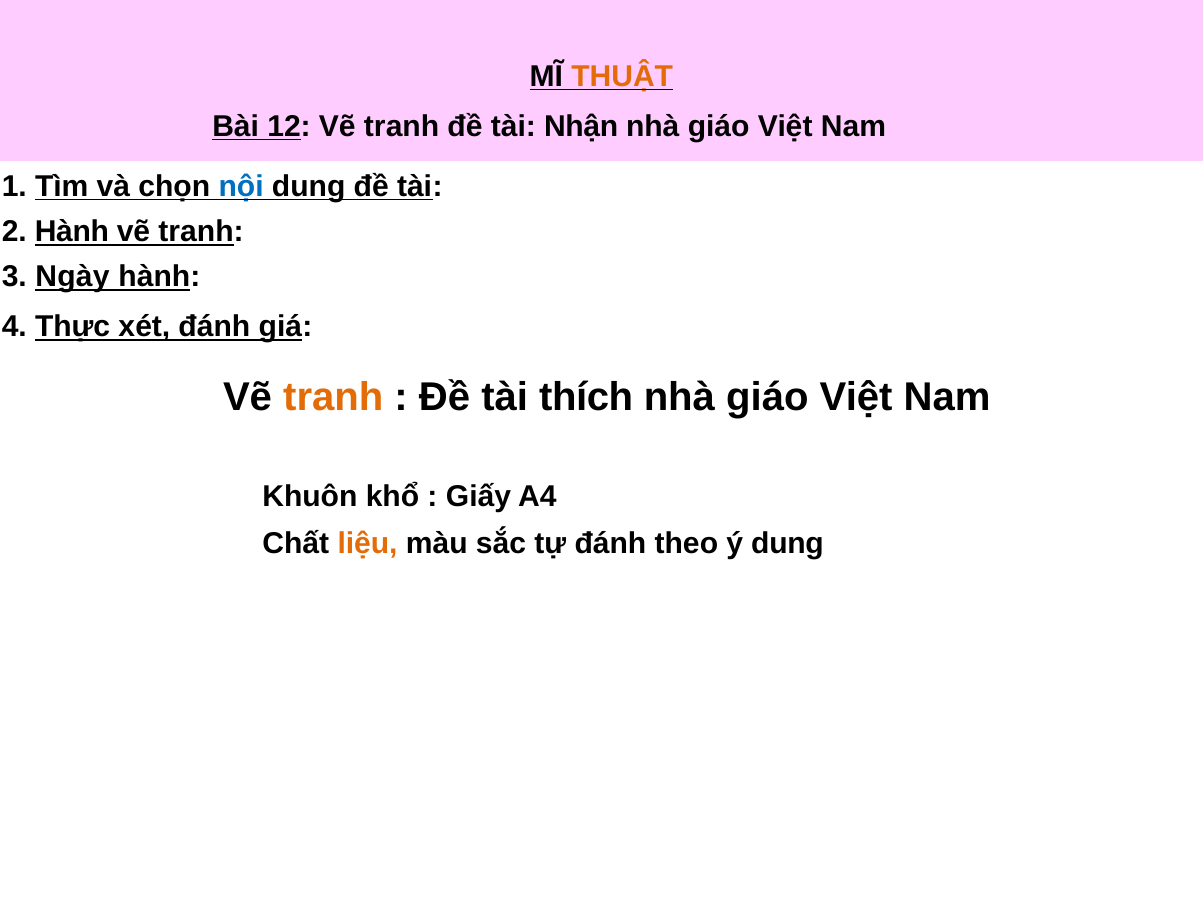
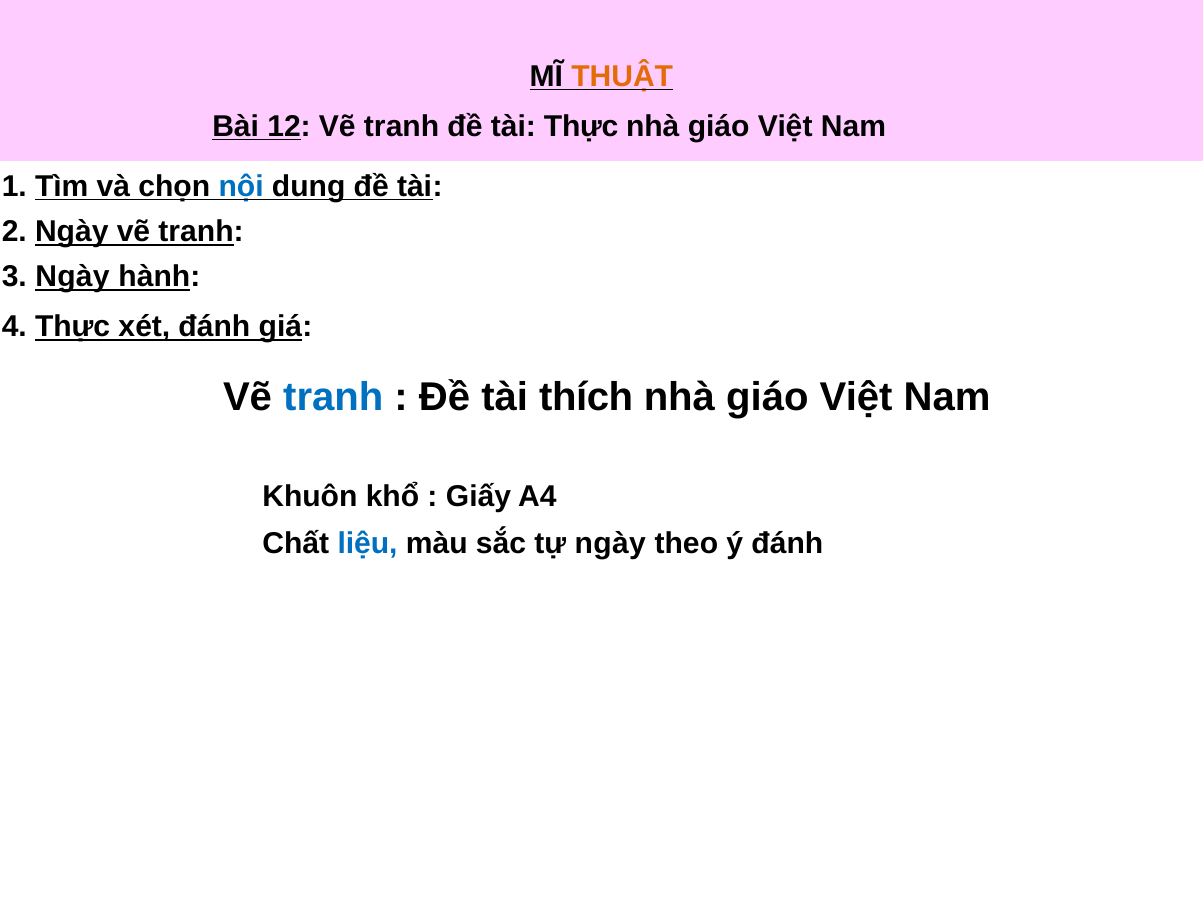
tài Nhận: Nhận -> Thực (581, 126)
2 Hành: Hành -> Ngày (72, 232)
tranh colour: orange -> blue (333, 398)
liệu colour: orange -> blue (368, 543)
tự đánh: đánh -> ngày (610, 543)
ý dung: dung -> đánh (787, 543)
